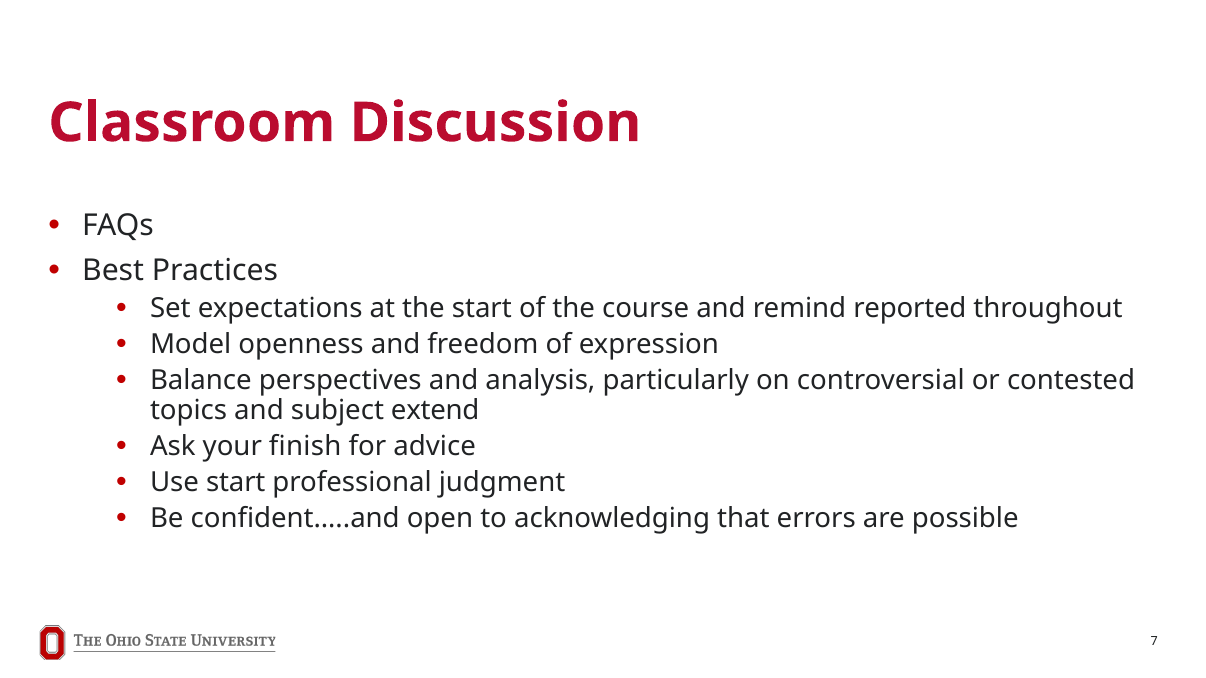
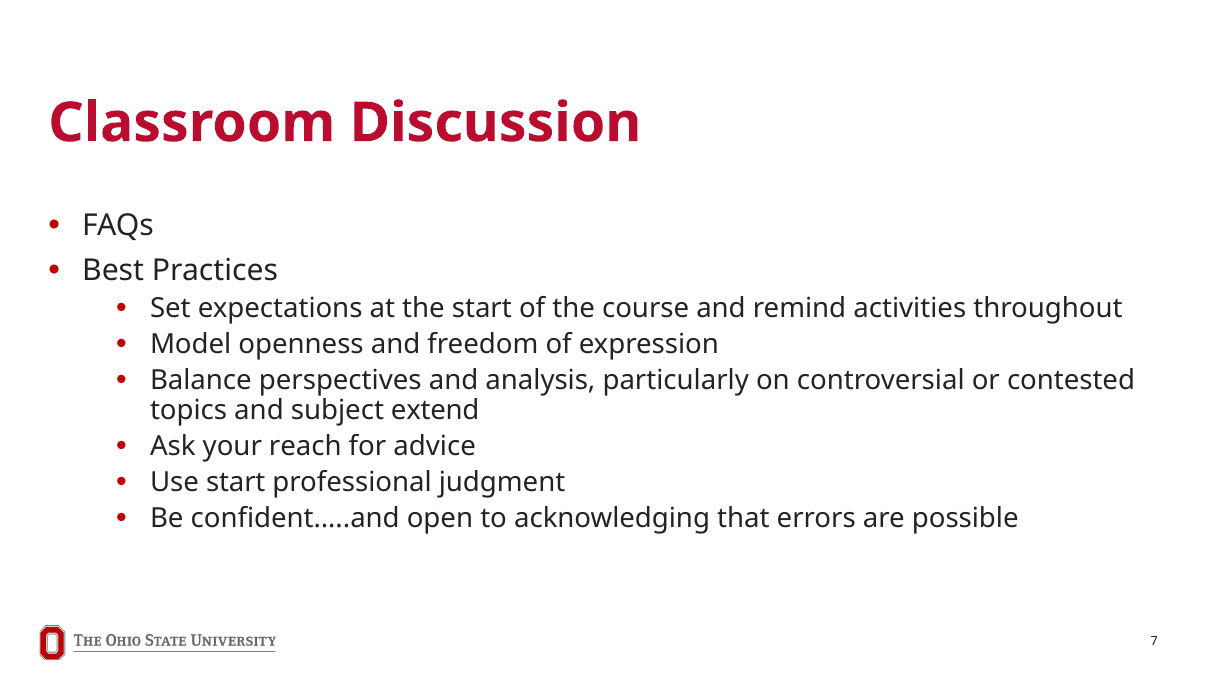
reported: reported -> activities (910, 308)
finish: finish -> reach (305, 447)
